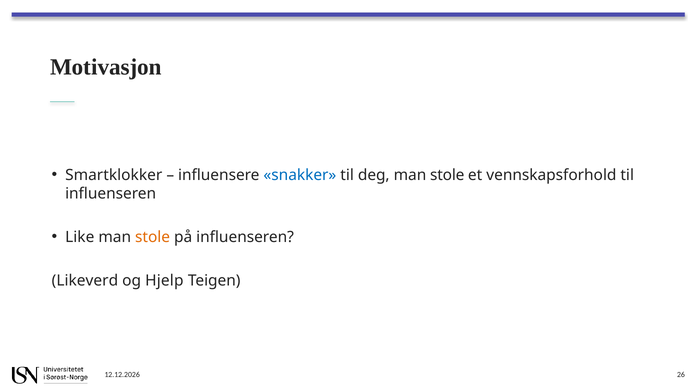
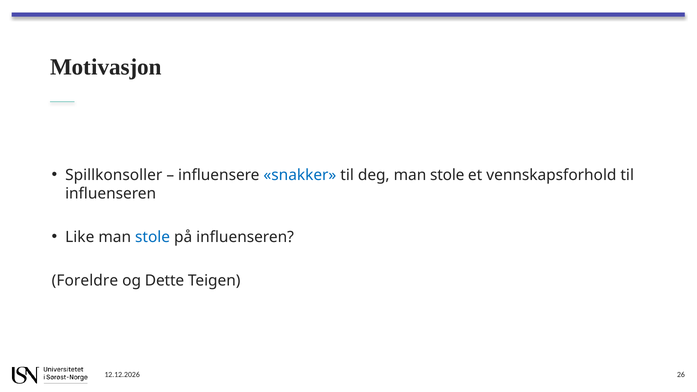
Smartklokker: Smartklokker -> Spillkonsoller (114, 175)
stole colour: orange -> blue (153, 237)
Likeverd: Likeverd -> Foreldre (85, 281)
Hjelp: Hjelp -> Dette (165, 281)
